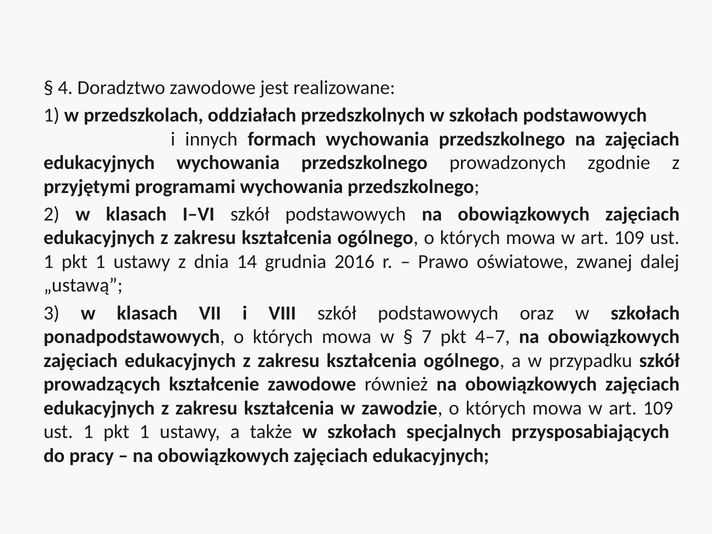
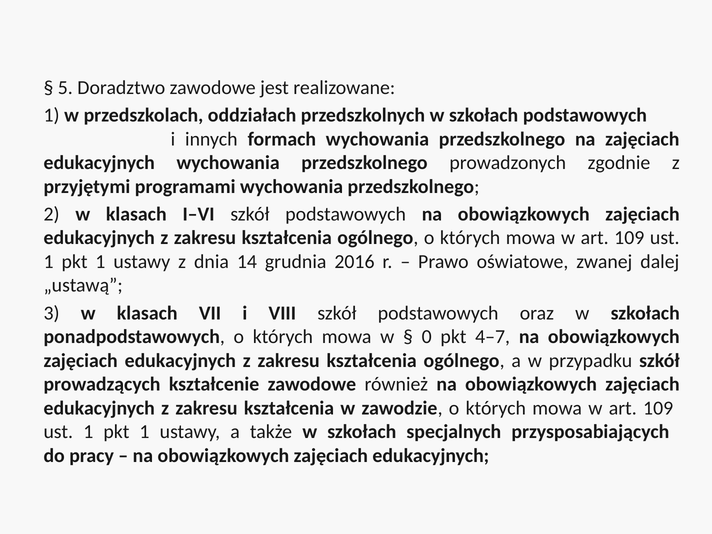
4: 4 -> 5 (65, 88)
7: 7 -> 0 (427, 337)
